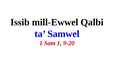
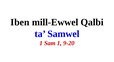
Issib: Issib -> Iben (20, 22)
